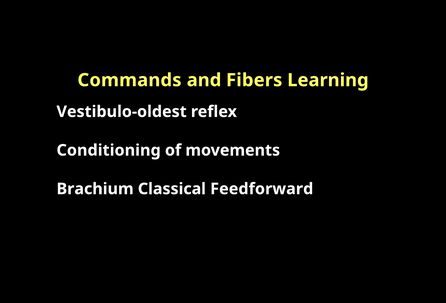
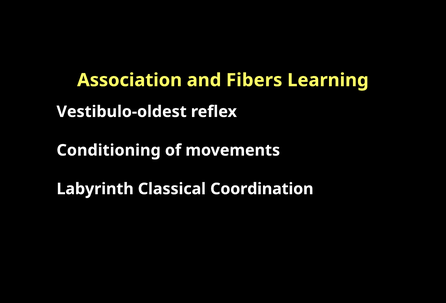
Commands: Commands -> Association (130, 80)
Brachium: Brachium -> Labyrinth (95, 189)
Feedforward: Feedforward -> Coordination (262, 189)
